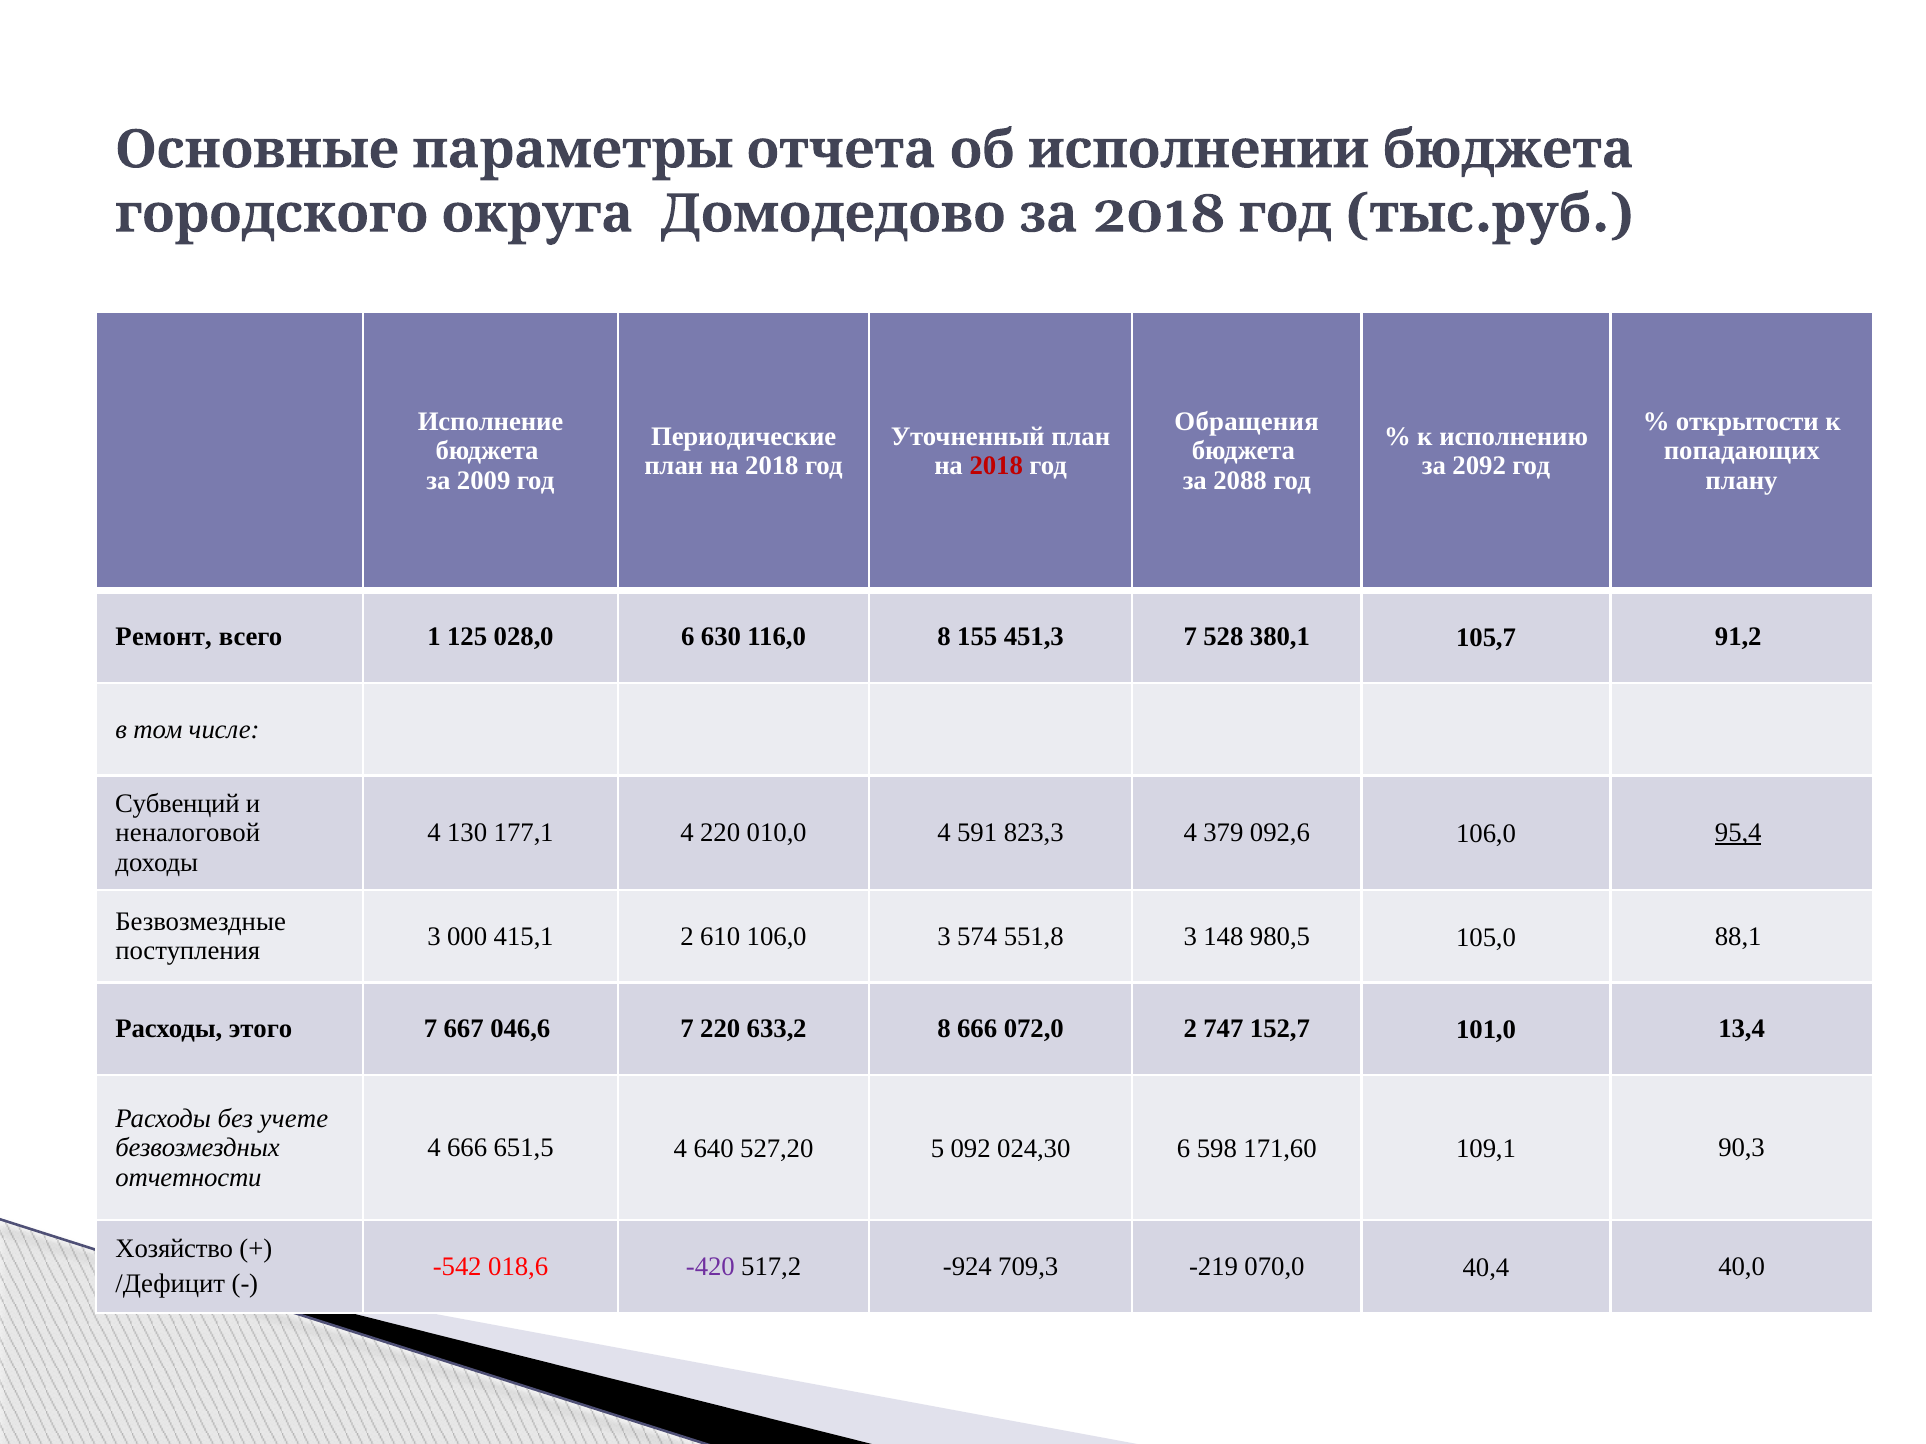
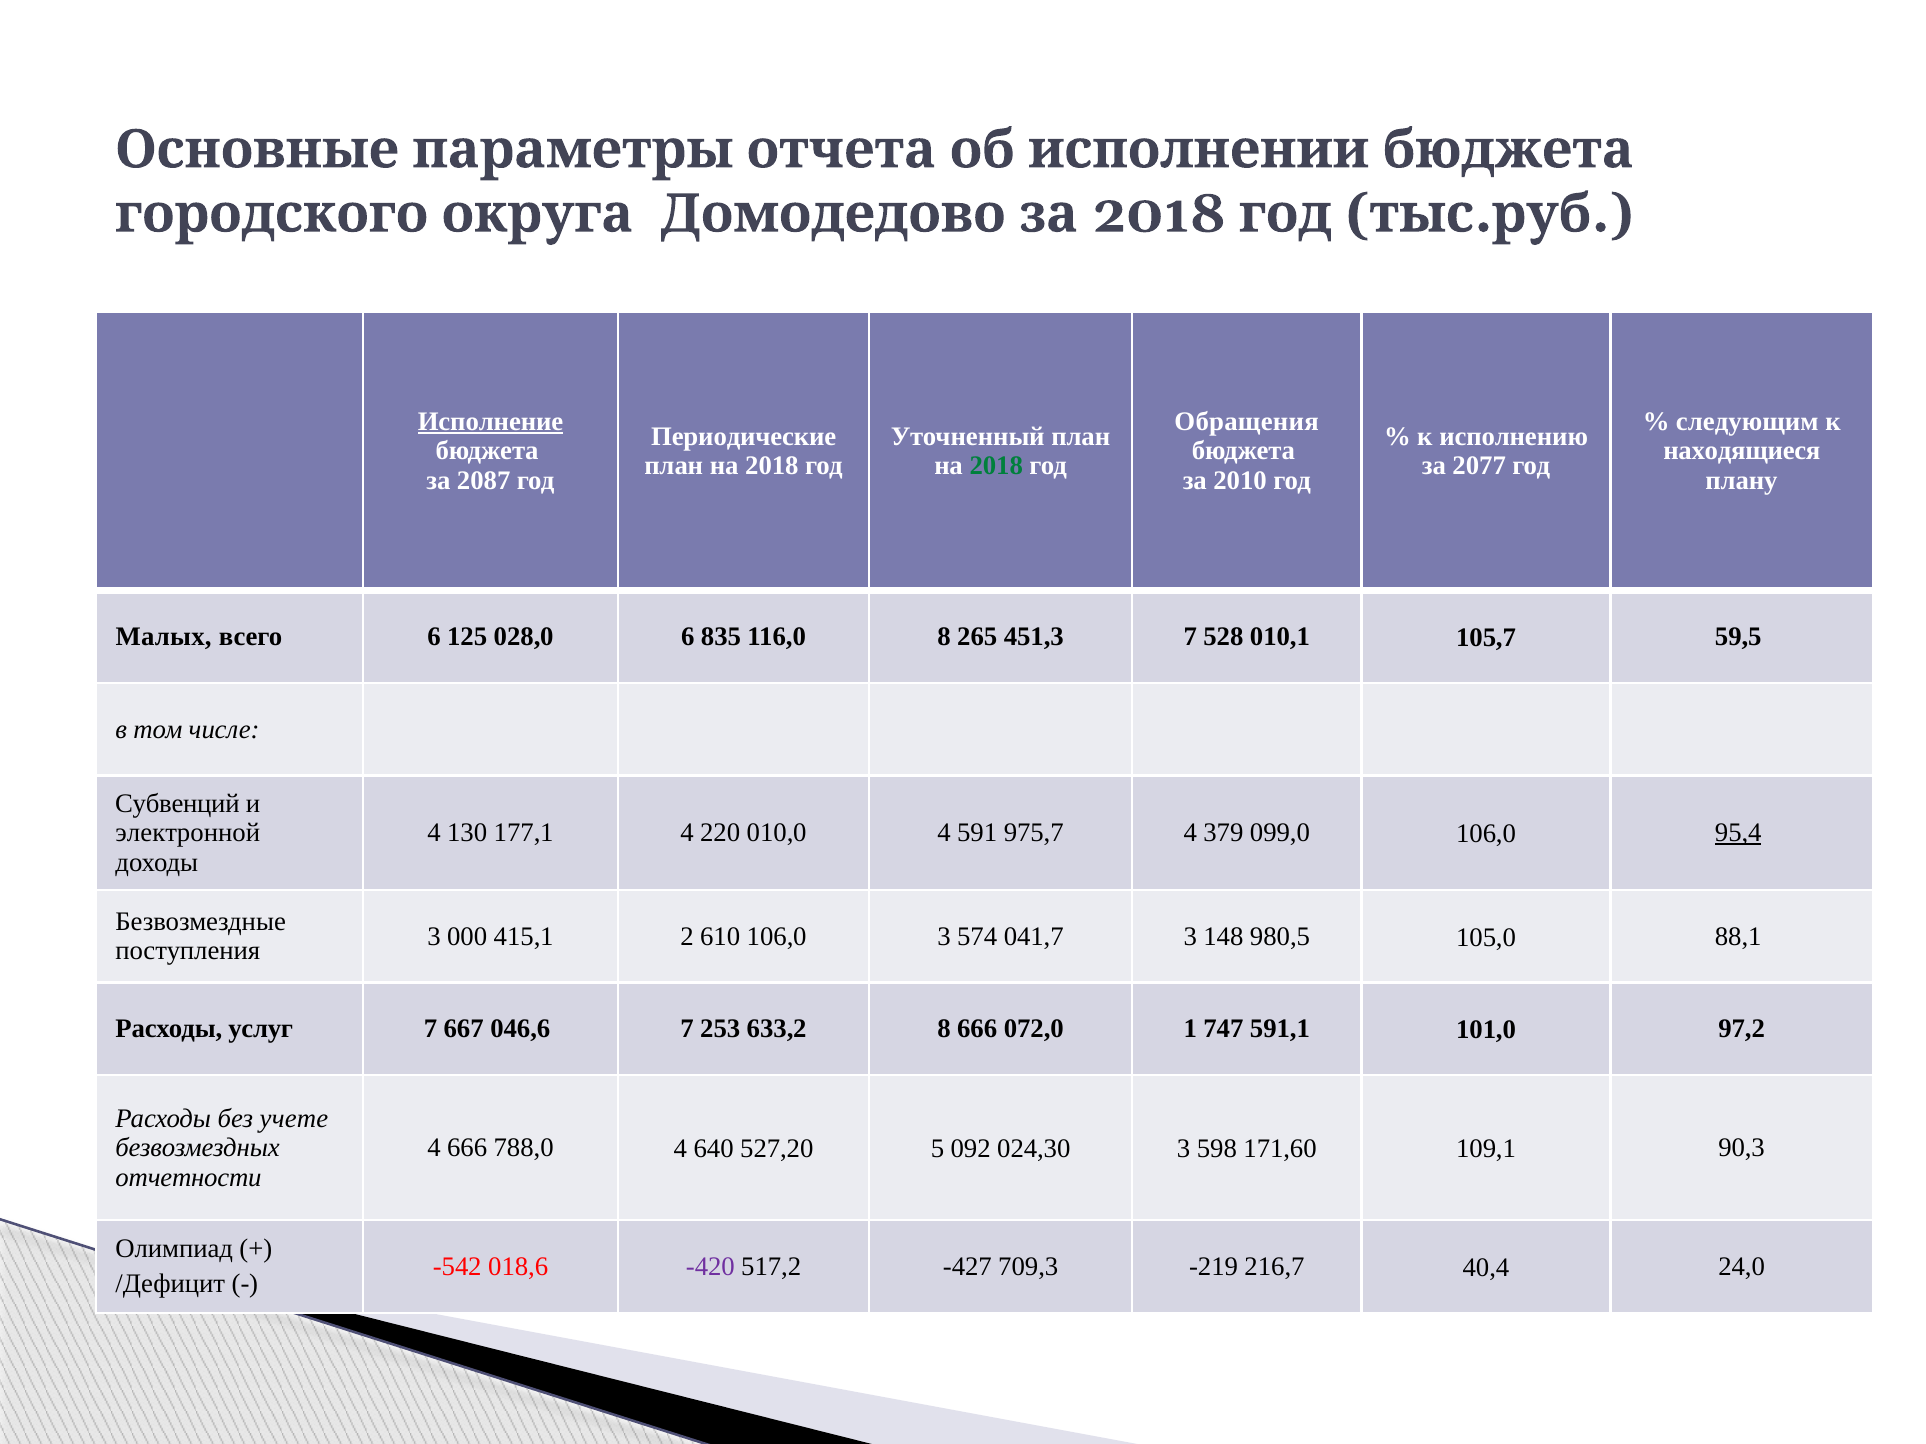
Исполнение underline: none -> present (491, 422)
открытости: открытости -> следующим (1747, 422)
попадающих: попадающих -> находящиеся (1742, 451)
2018 colour: red -> green (996, 466)
2092: 2092 -> 2077 (1479, 466)
2009: 2009 -> 2087 (484, 481)
2088: 2088 -> 2010 (1240, 481)
Ремонт: Ремонт -> Малых (164, 637)
всего 1: 1 -> 6 (434, 637)
630: 630 -> 835 (721, 637)
155: 155 -> 265 (977, 637)
380,1: 380,1 -> 010,1 (1280, 637)
91,2: 91,2 -> 59,5 (1738, 637)
неналоговой: неналоговой -> электронной (188, 833)
823,3: 823,3 -> 975,7 (1034, 833)
092,6: 092,6 -> 099,0 (1280, 833)
551,8: 551,8 -> 041,7 (1034, 937)
этого: этого -> услуг (261, 1029)
7 220: 220 -> 253 (720, 1029)
072,0 2: 2 -> 1 (1190, 1029)
152,7: 152,7 -> 591,1 (1280, 1029)
13,4: 13,4 -> 97,2 (1742, 1029)
651,5: 651,5 -> 788,0 (524, 1148)
024,30 6: 6 -> 3 (1184, 1149)
Хозяйство: Хозяйство -> Олимпиад (174, 1250)
-924: -924 -> -427 (967, 1267)
070,0: 070,0 -> 216,7 (1274, 1267)
40,0: 40,0 -> 24,0 (1742, 1267)
